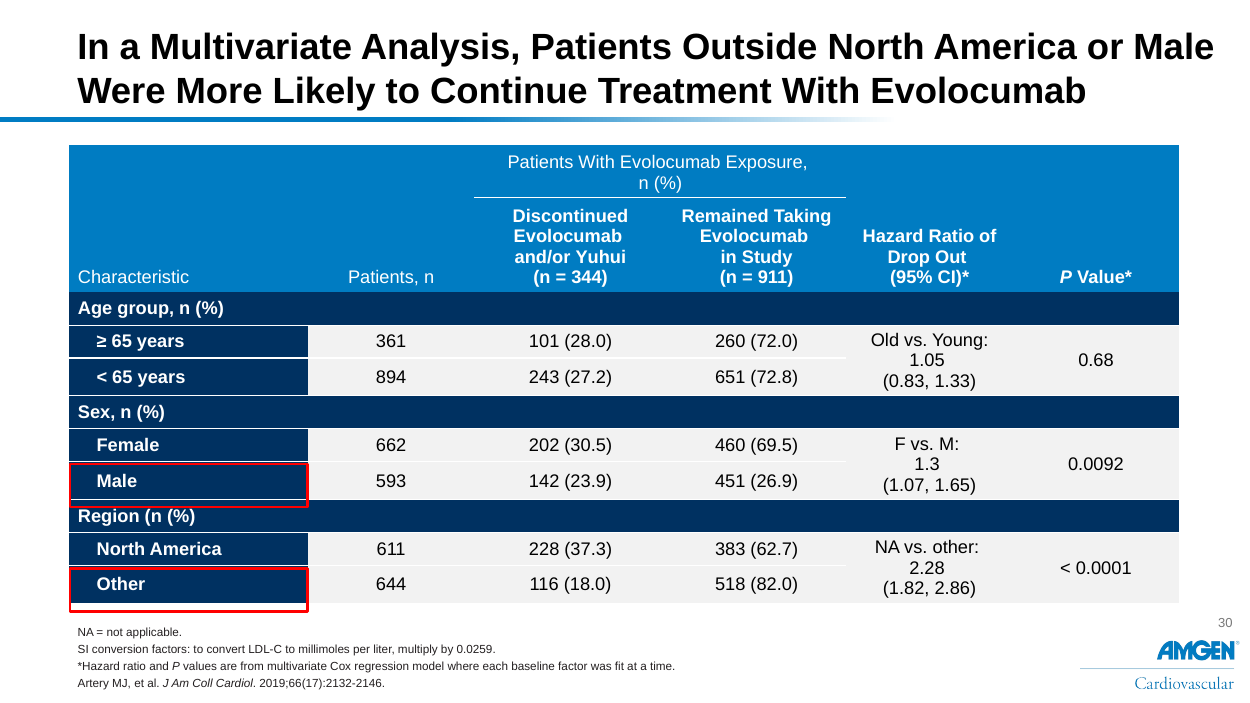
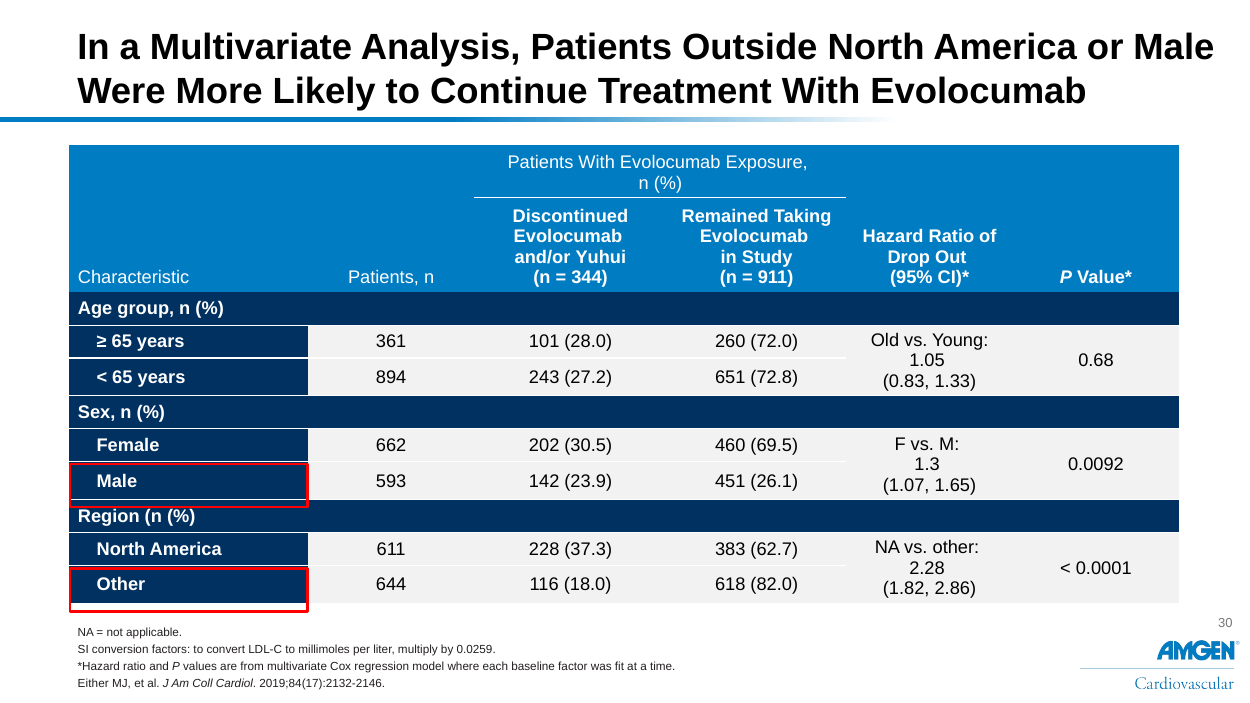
26.9: 26.9 -> 26.1 (774, 481)
518: 518 -> 618 (730, 585)
Artery: Artery -> Either (93, 684)
2019;66(17):2132-2146: 2019;66(17):2132-2146 -> 2019;84(17):2132-2146 (322, 684)
